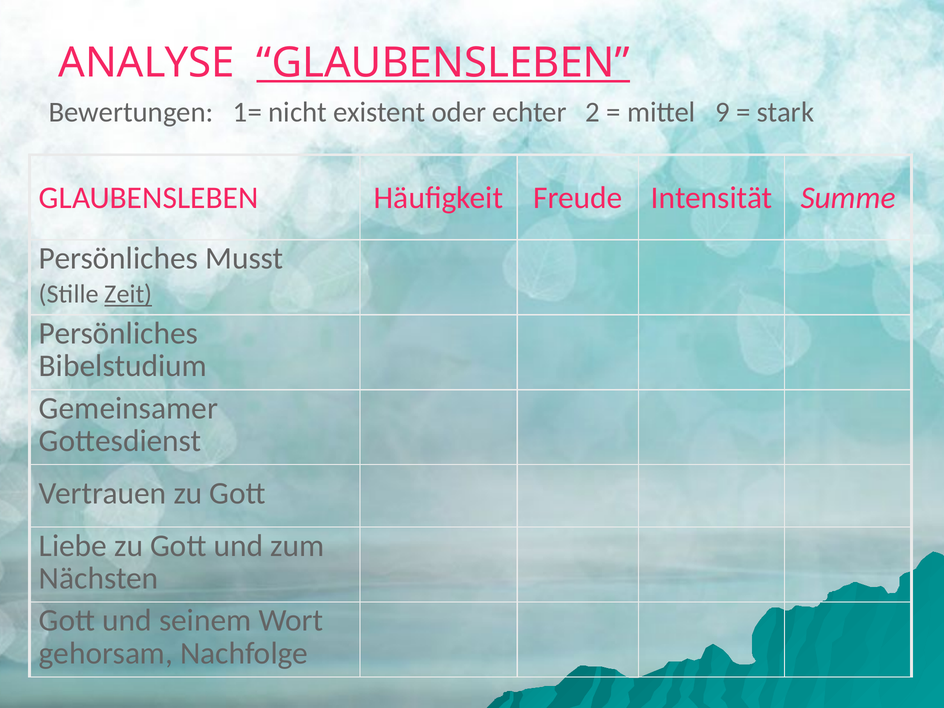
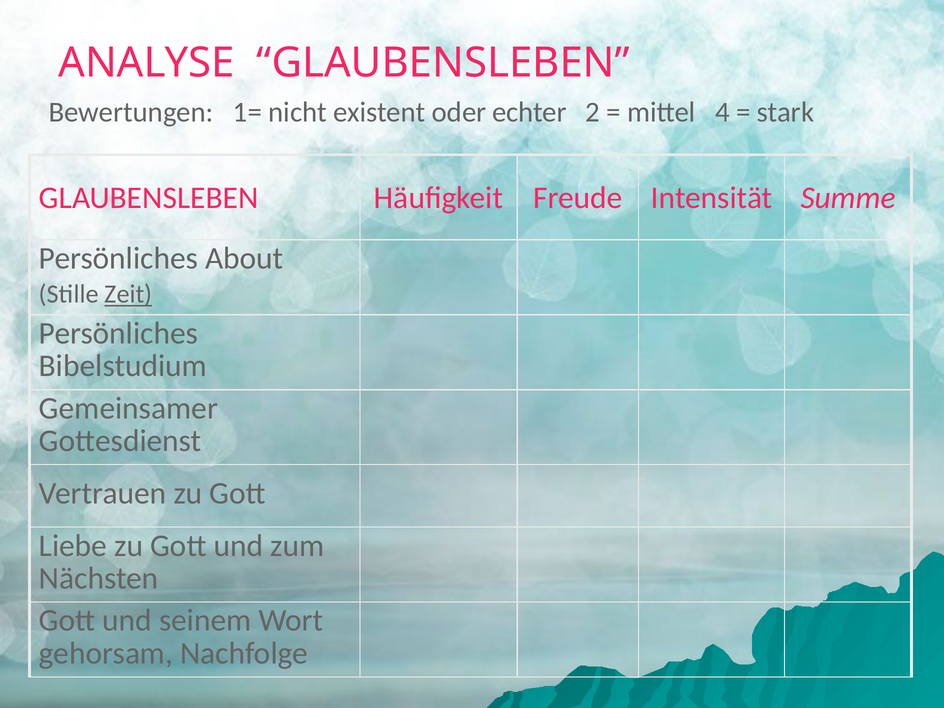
GLAUBENSLEBEN underline: present -> none (443, 63)
9: 9 -> 4 (722, 112)
Musst: Musst -> About (244, 258)
